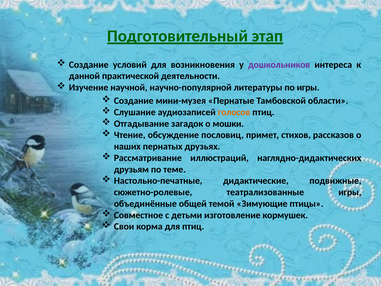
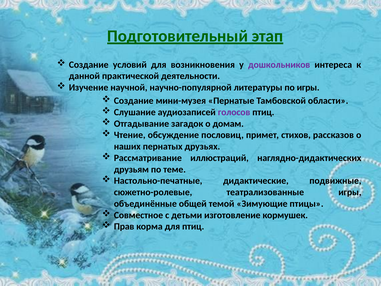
голосов colour: orange -> purple (234, 112)
мошки: мошки -> домам (228, 124)
Свои: Свои -> Прав (124, 226)
